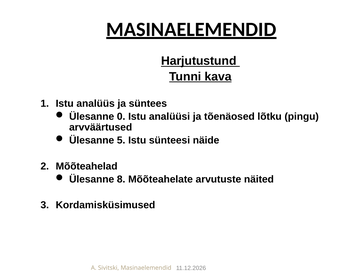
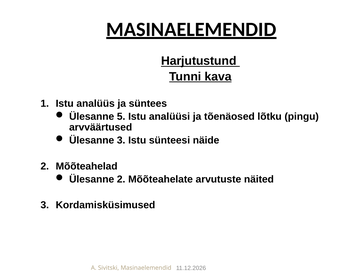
0: 0 -> 5 (121, 116)
Ülesanne 5: 5 -> 3 (121, 140)
Ülesanne 8: 8 -> 2 (121, 179)
